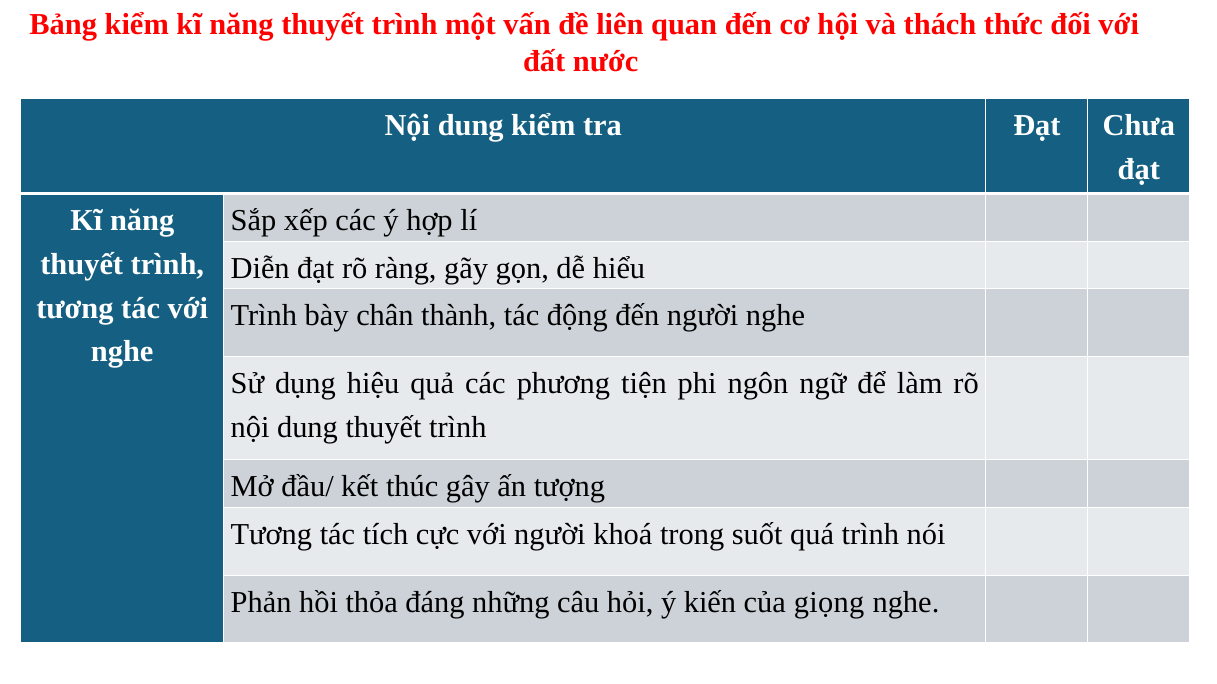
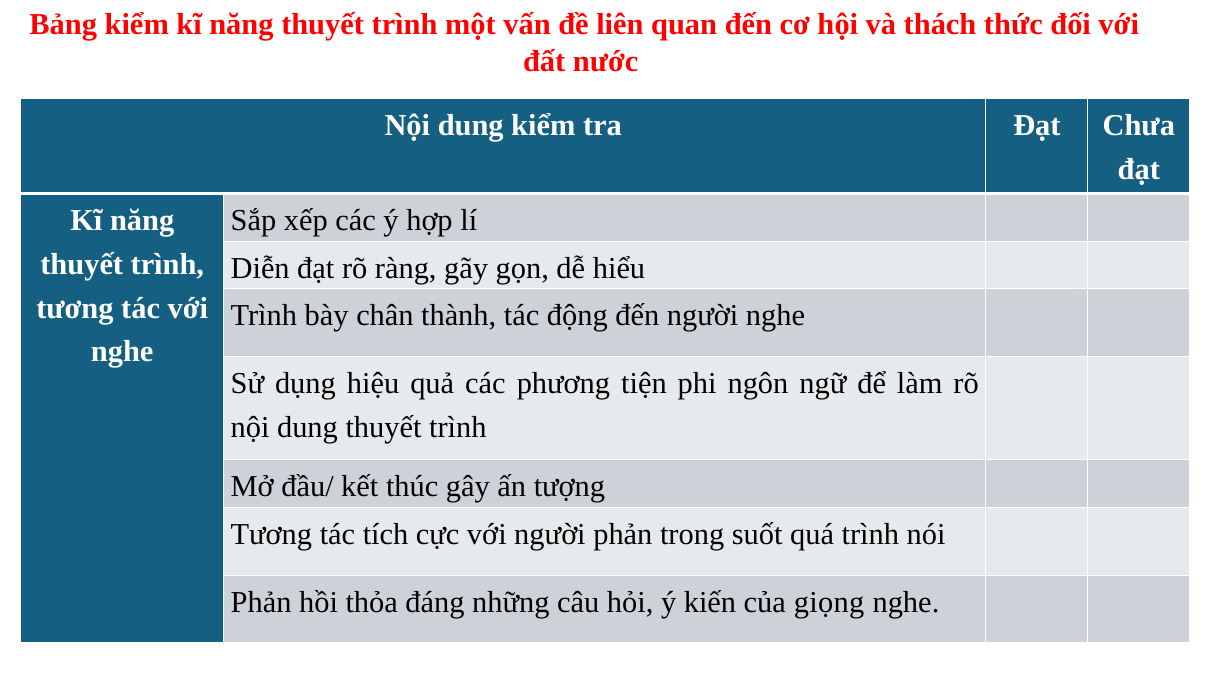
người khoá: khoá -> phản (623, 535)
